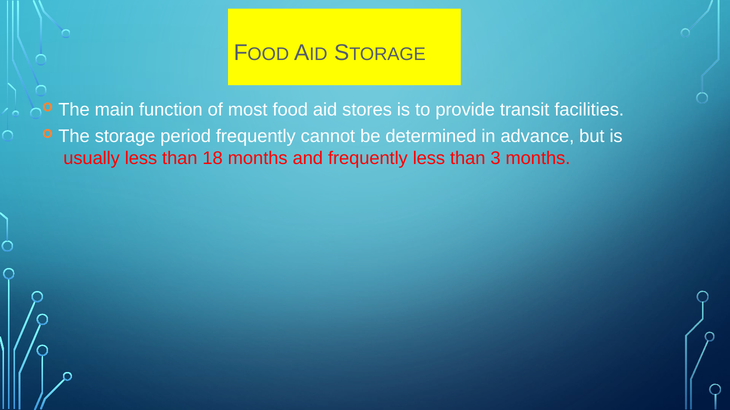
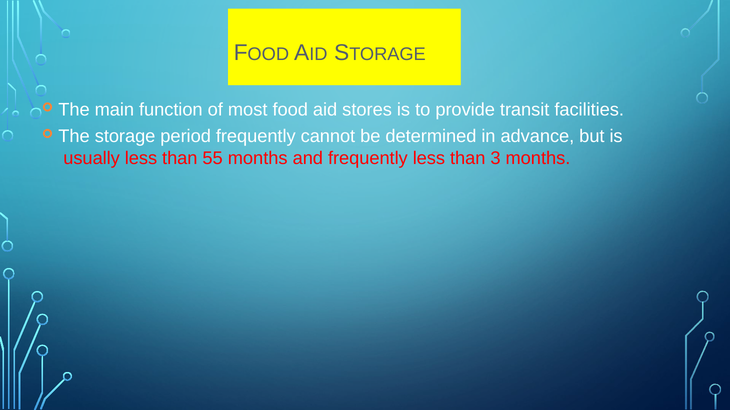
18: 18 -> 55 (213, 158)
